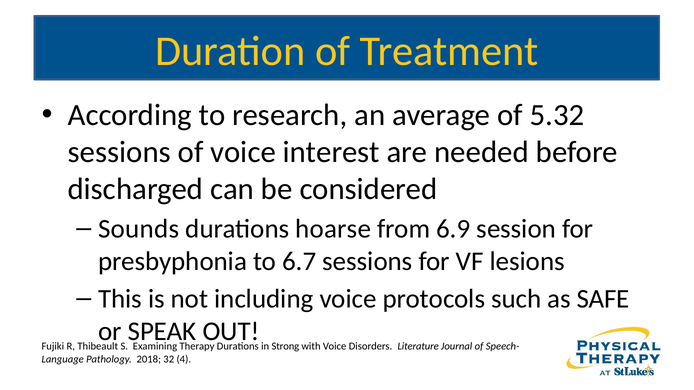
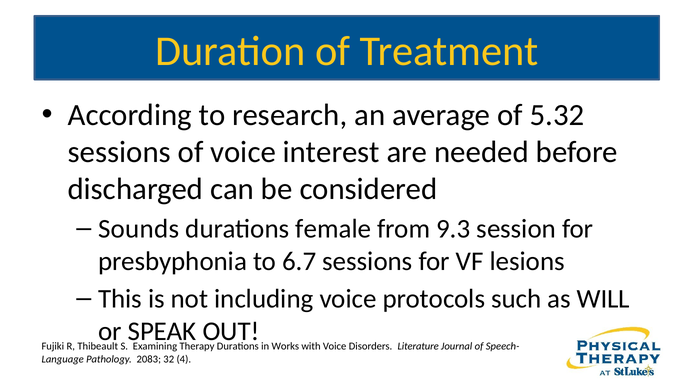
hoarse: hoarse -> female (333, 229)
6.9: 6.9 -> 9.3 (453, 229)
SAFE: SAFE -> WILL (603, 299)
Strong: Strong -> Works (285, 347)
2018: 2018 -> 2083 (149, 360)
